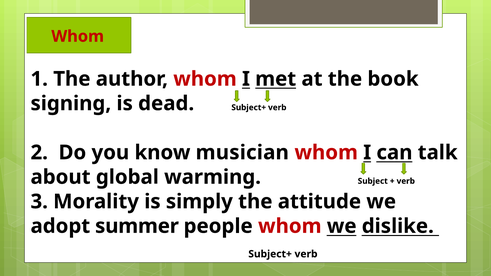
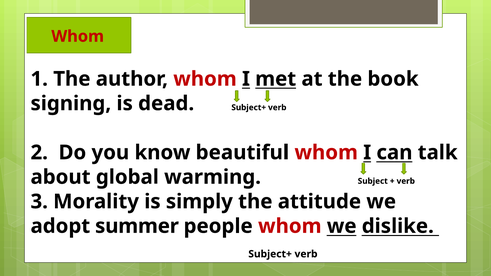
musician: musician -> beautiful (242, 153)
